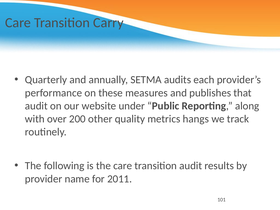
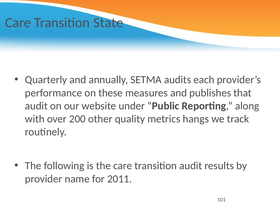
Carry: Carry -> State (108, 23)
